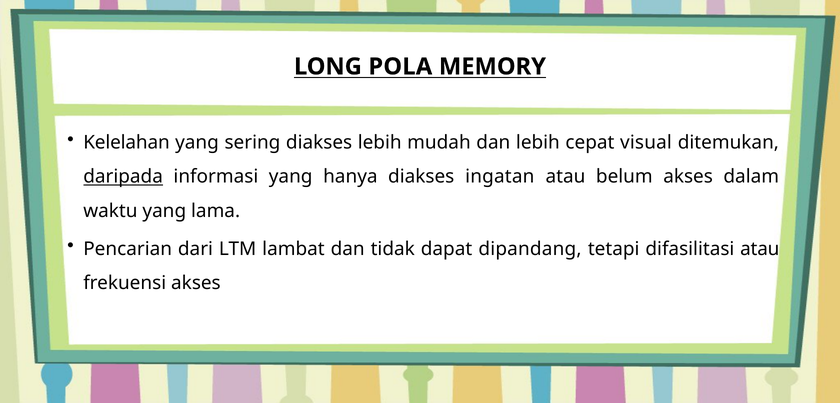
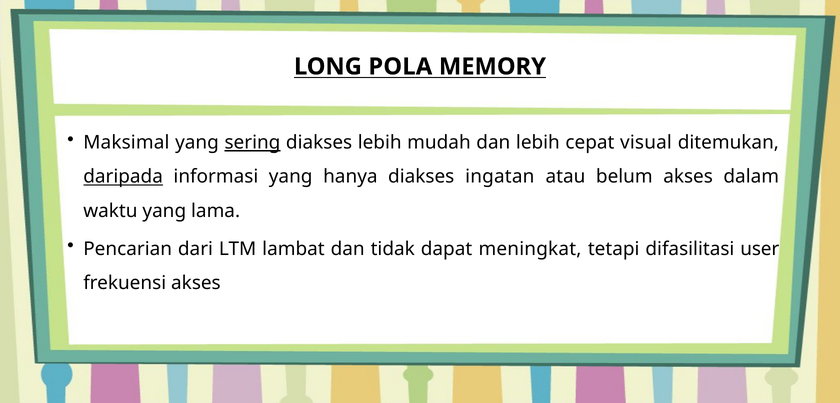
Kelelahan: Kelelahan -> Maksimal (126, 143)
sering underline: none -> present (252, 143)
dipandang: dipandang -> meningkat (530, 249)
difasilitasi atau: atau -> user (760, 249)
